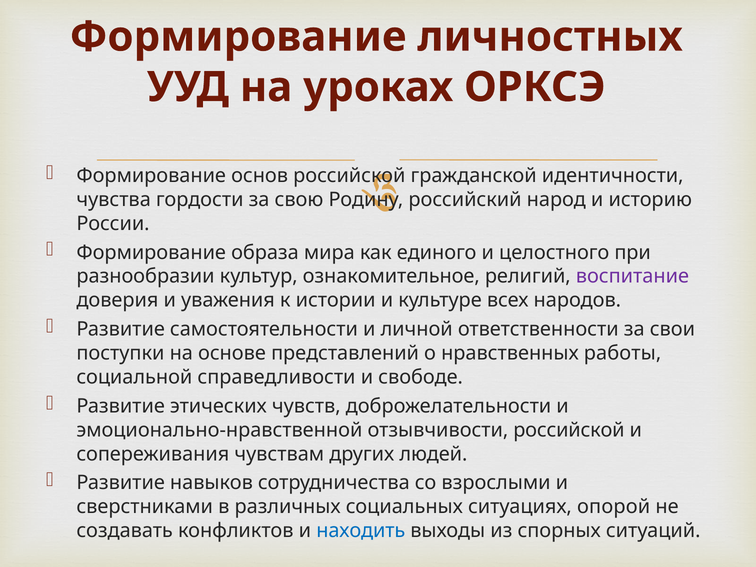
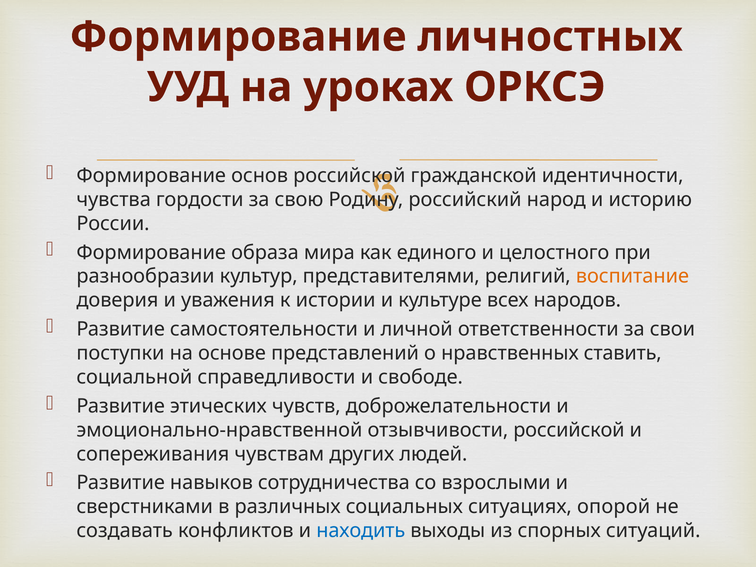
ознакомительное: ознакомительное -> представителями (391, 276)
воспитание colour: purple -> orange (632, 276)
работы: работы -> ставить (623, 353)
